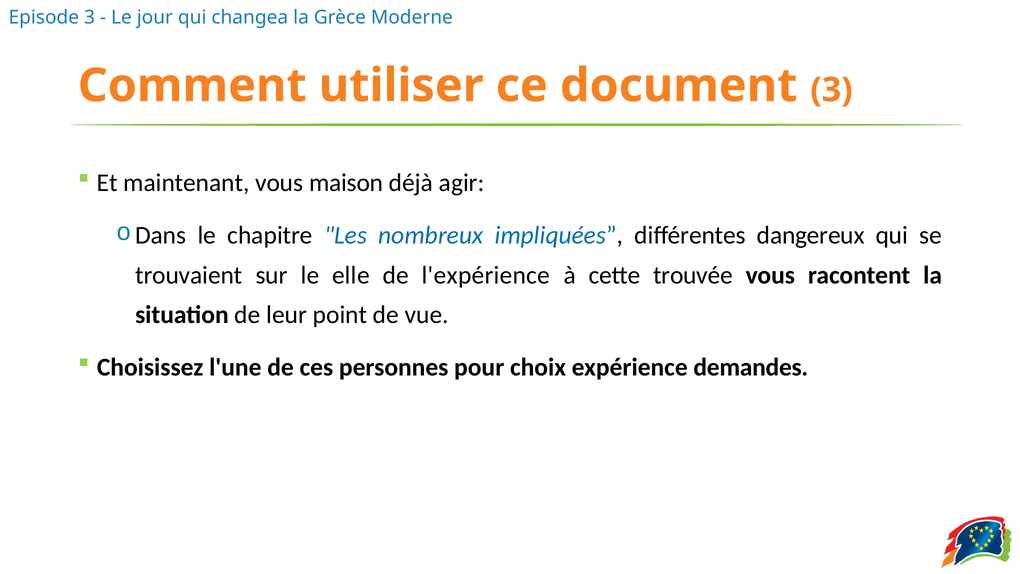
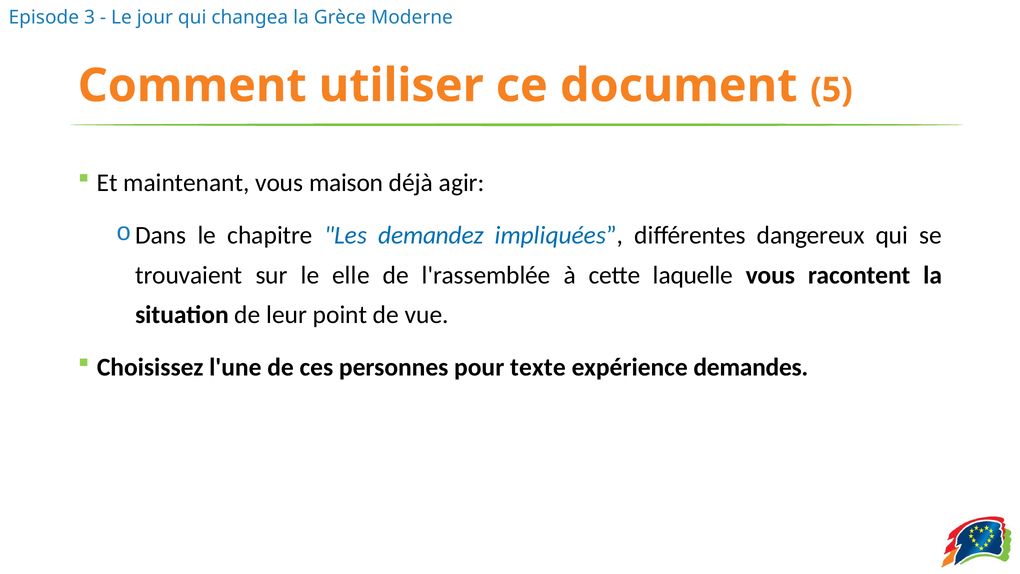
document 3: 3 -> 5 (832, 90)
nombreux: nombreux -> demandez (431, 235)
l'expérience: l'expérience -> l'rassemblée (486, 275)
trouvée: trouvée -> laquelle (693, 275)
choix: choix -> texte (538, 367)
